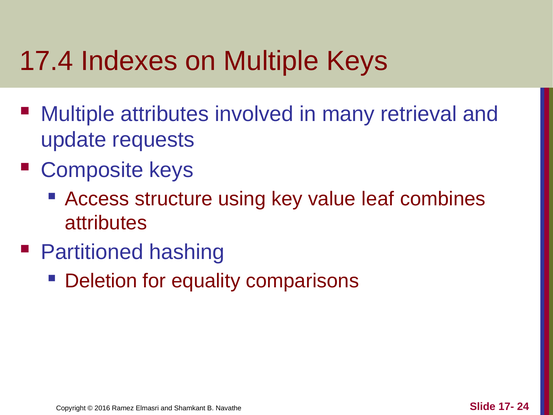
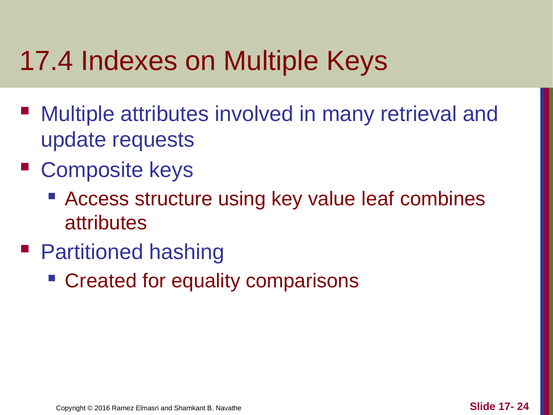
Deletion: Deletion -> Created (101, 281)
